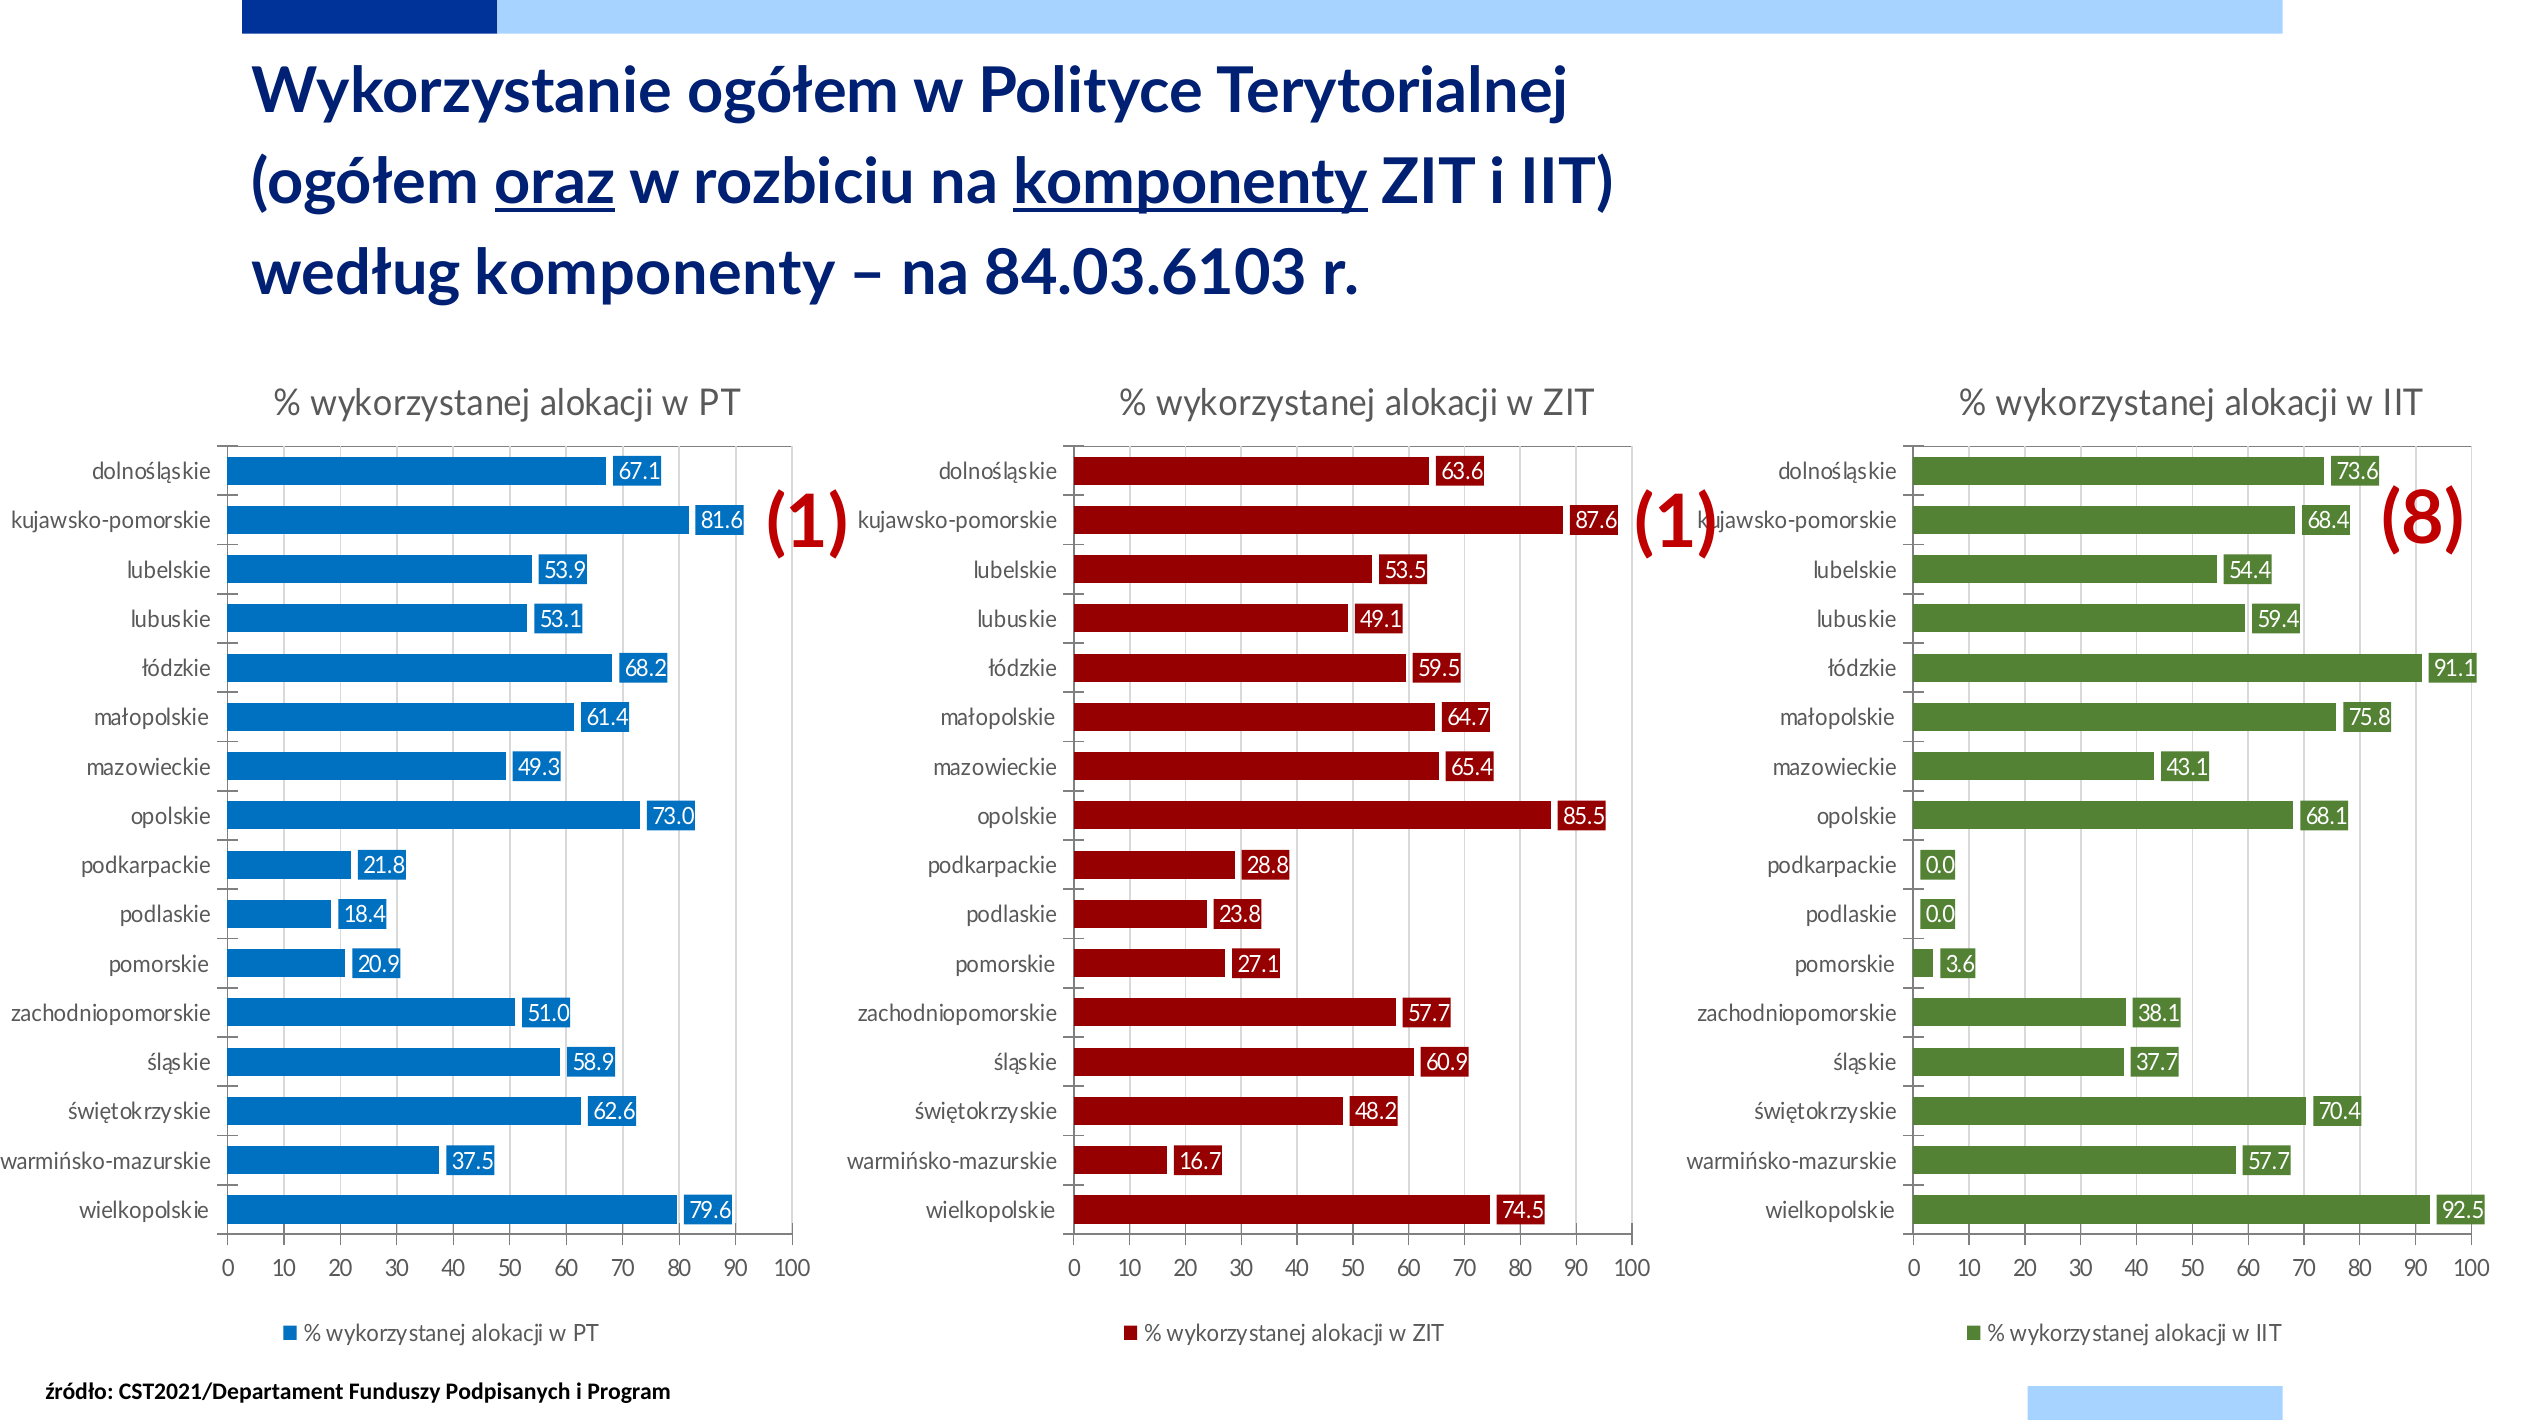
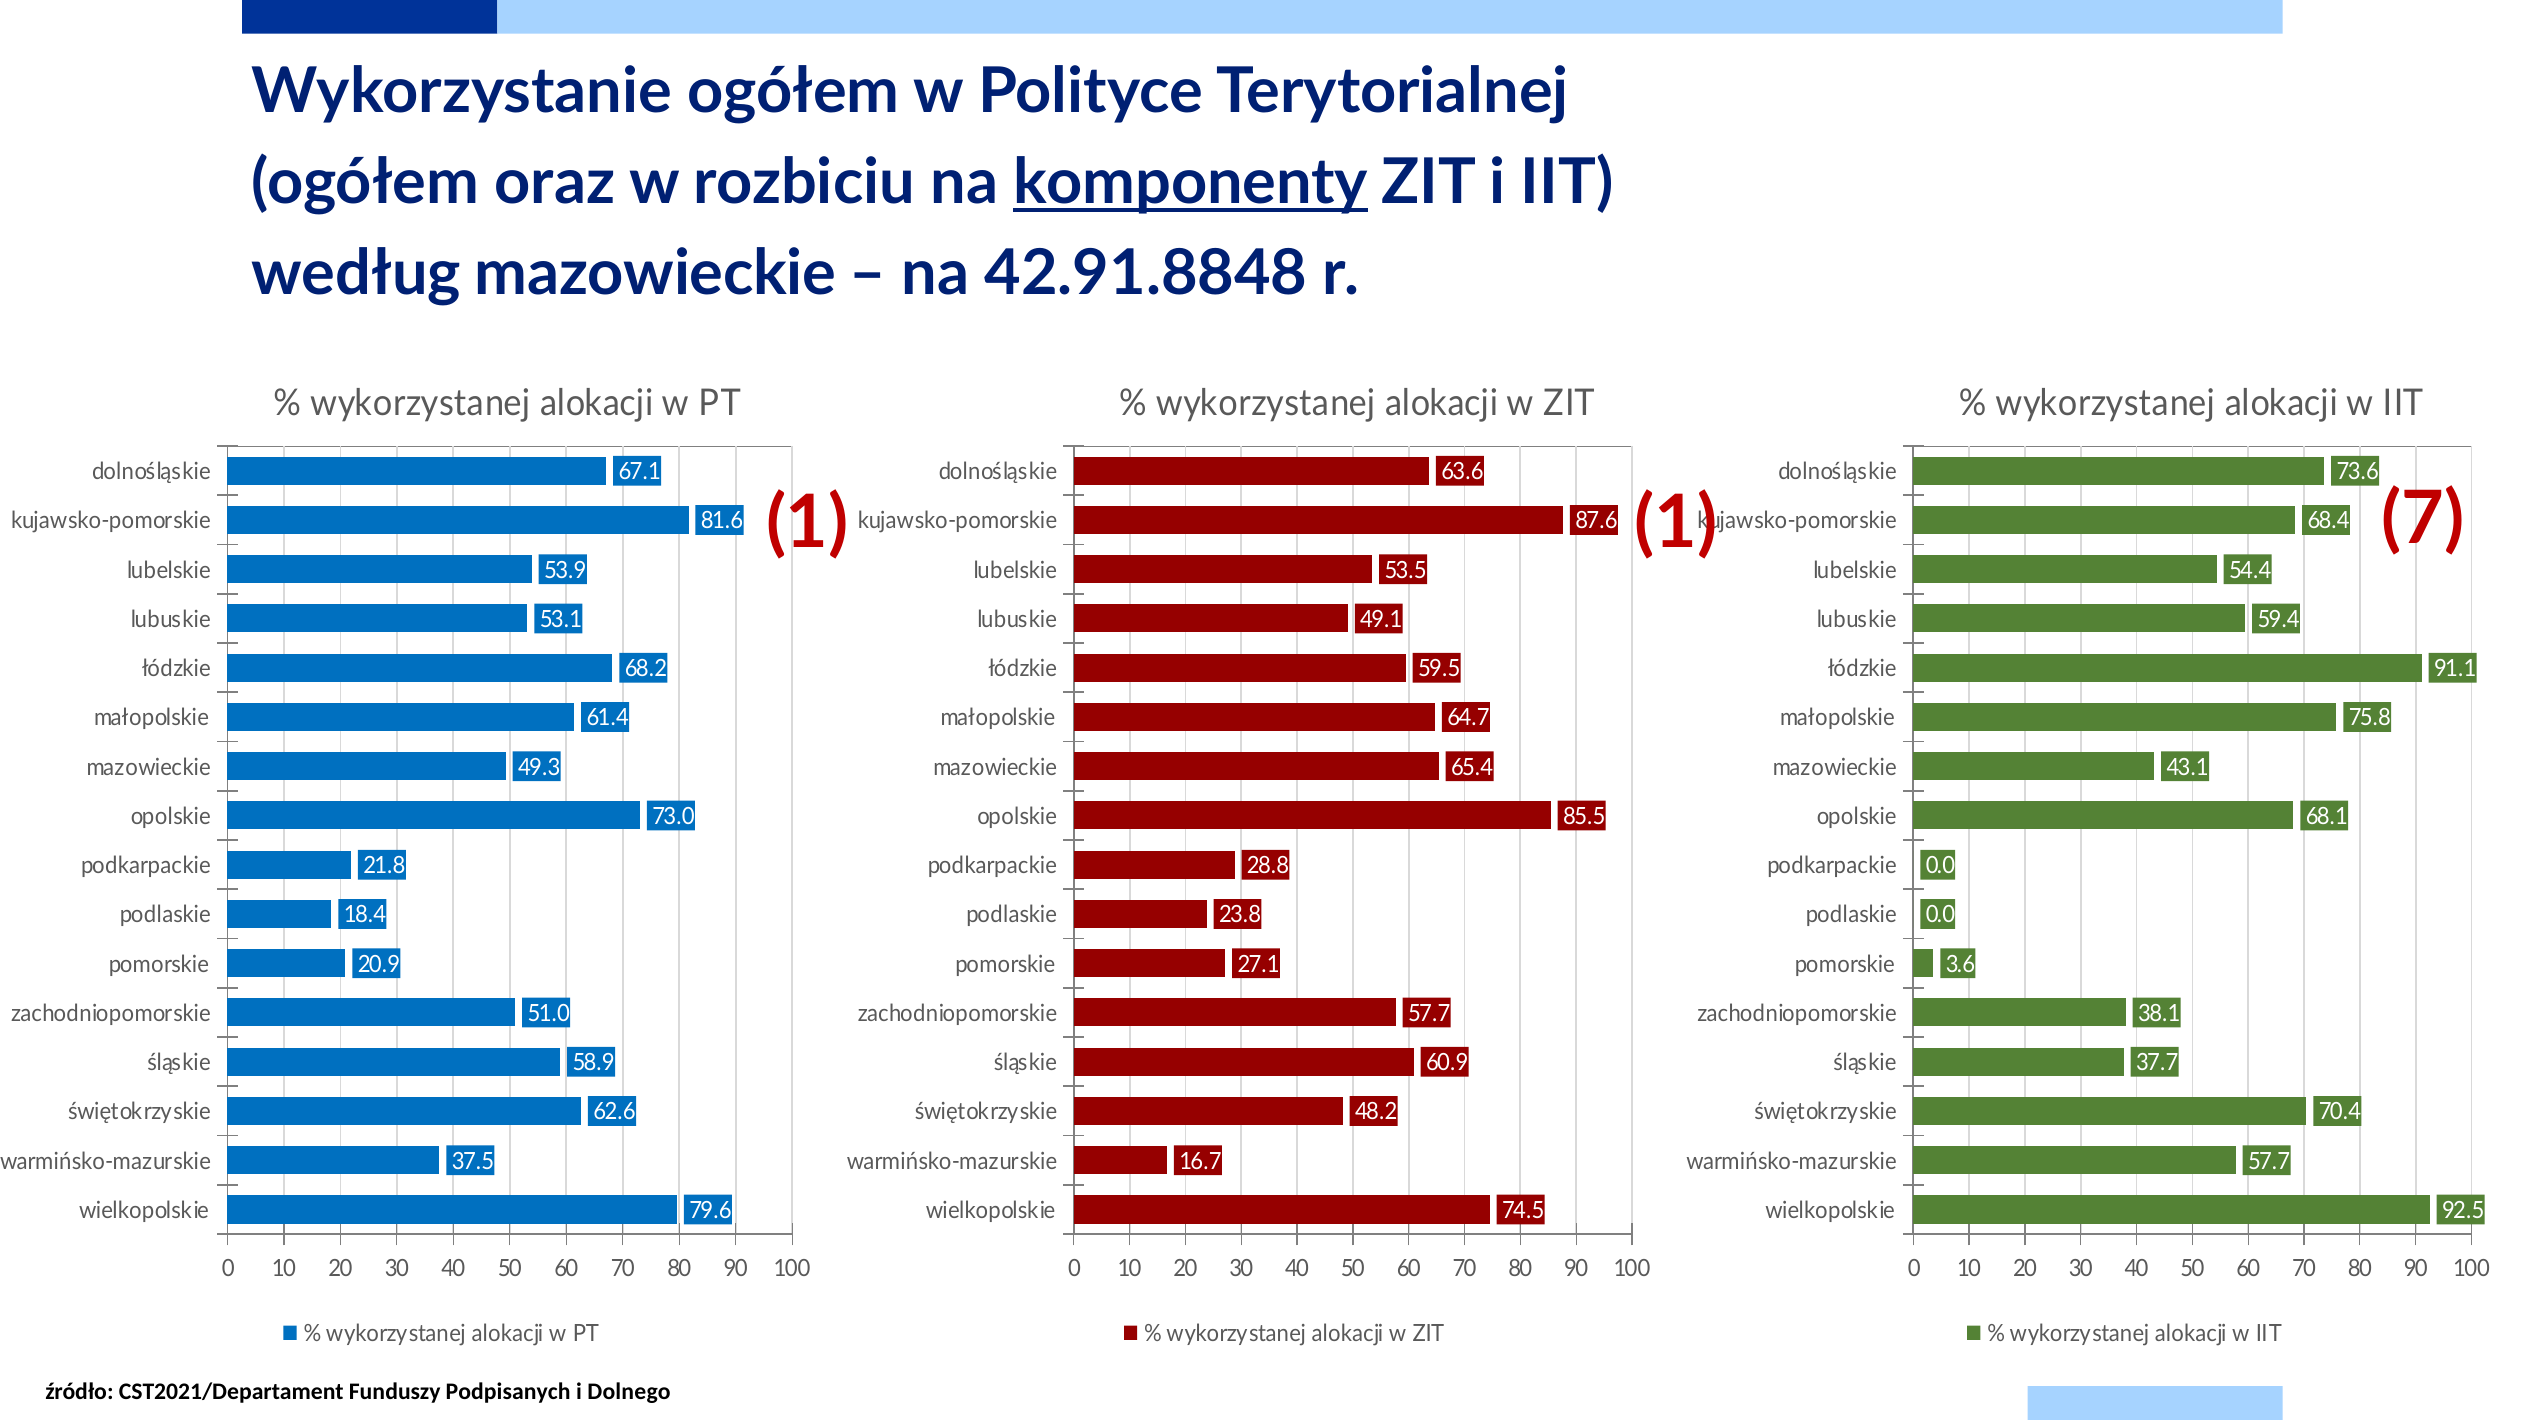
oraz underline: present -> none (555, 183)
według komponenty: komponenty -> mazowieckie (656, 273)
84.03.6103: 84.03.6103 -> 42.91.8848 (1146, 273)
8: 8 -> 7 (2423, 520)
Program: Program -> Dolnego (629, 1392)
